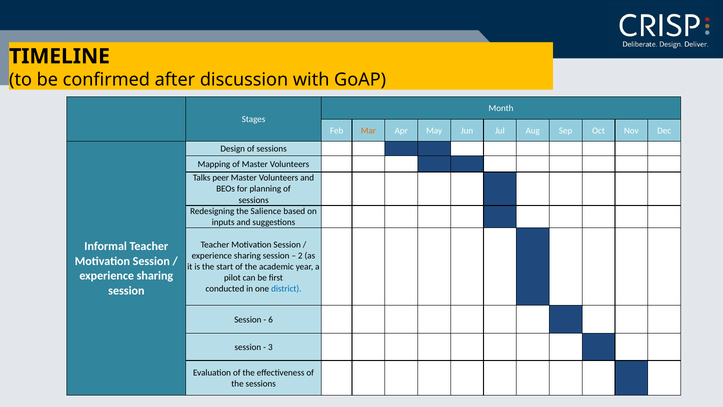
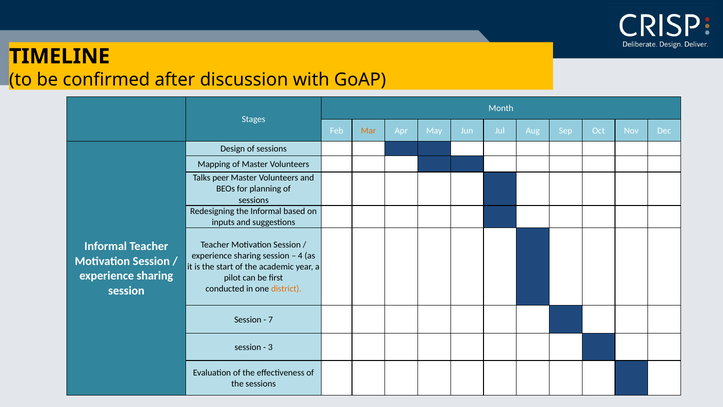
the Salience: Salience -> Informal (266, 211)
2: 2 -> 4 (300, 256)
district colour: blue -> orange (286, 289)
6: 6 -> 7 (271, 319)
